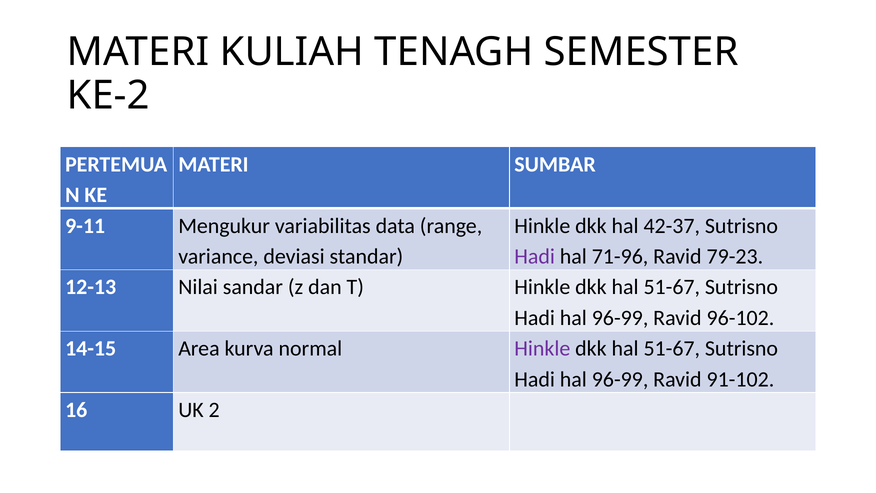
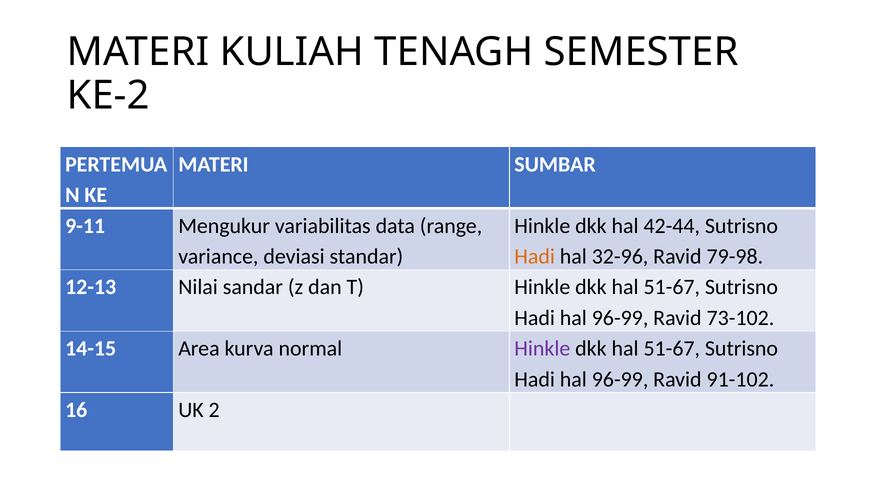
42-37: 42-37 -> 42-44 (672, 226)
Hadi colour: purple -> orange (535, 256)
71-96: 71-96 -> 32-96 (620, 256)
79-23: 79-23 -> 79-98 (735, 256)
96-102: 96-102 -> 73-102 (740, 318)
